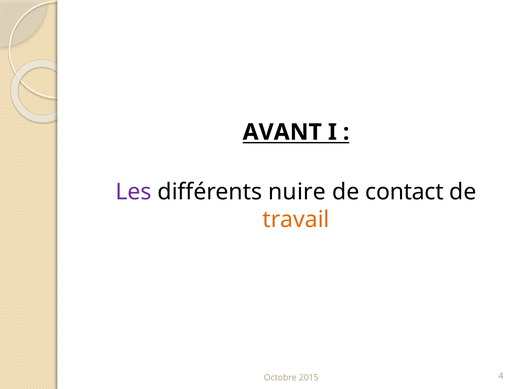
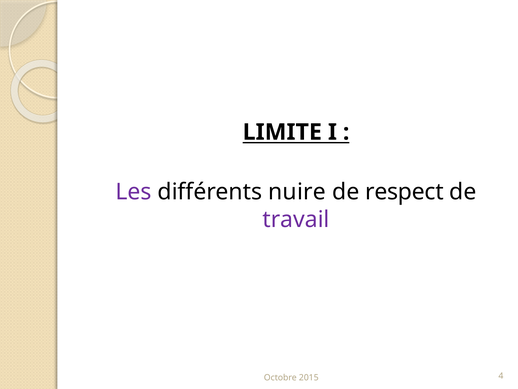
AVANT: AVANT -> LIMITE (282, 132)
contact: contact -> respect (404, 192)
travail colour: orange -> purple (296, 219)
